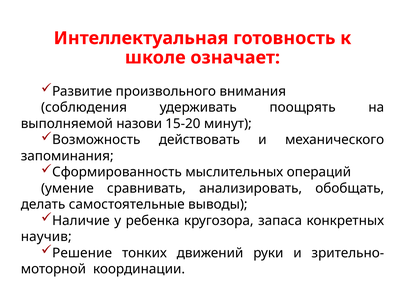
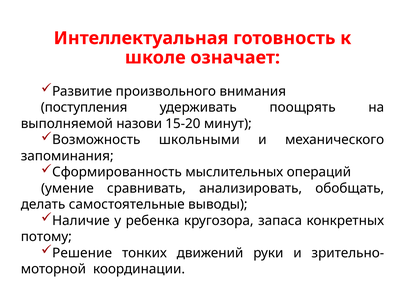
соблюдения: соблюдения -> поступления (84, 108)
действовать: действовать -> школьными (199, 140)
научив: научив -> потому (46, 237)
